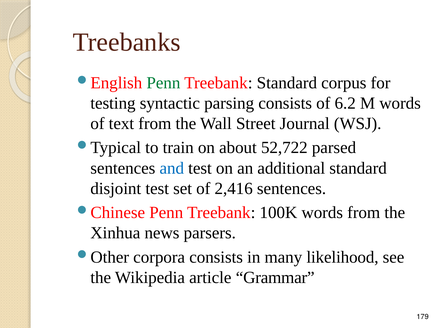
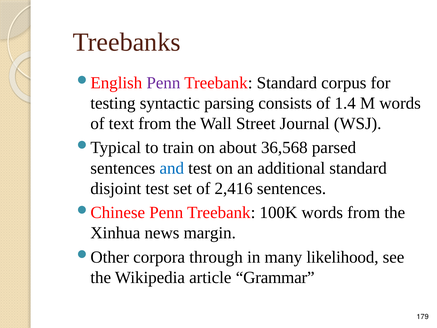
Penn colour: green -> purple (163, 83)
6.2: 6.2 -> 1.4 (345, 103)
52,722: 52,722 -> 36,568 (284, 148)
parsers: parsers -> margin (210, 233)
corpora consists: consists -> through (216, 257)
